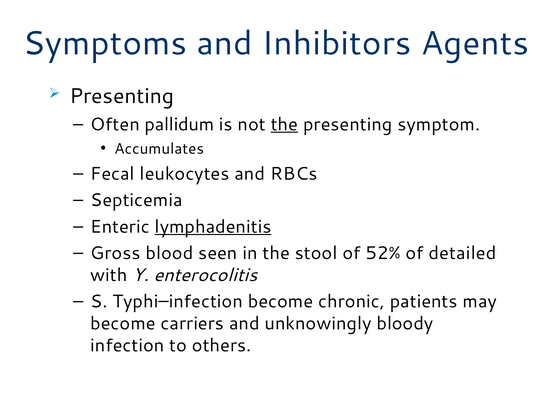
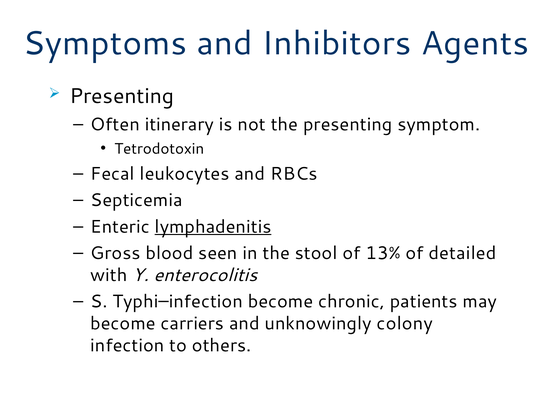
pallidum: pallidum -> itinerary (179, 124)
the underline: present -> none (284, 124)
Accumulates: Accumulates -> Tetrodotoxin (159, 149)
52%: 52% -> 13% (383, 253)
bloody: bloody -> colony (405, 323)
